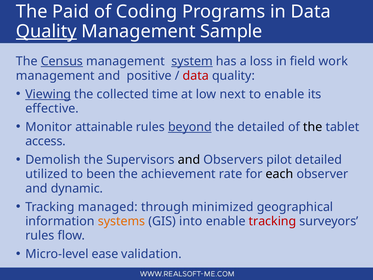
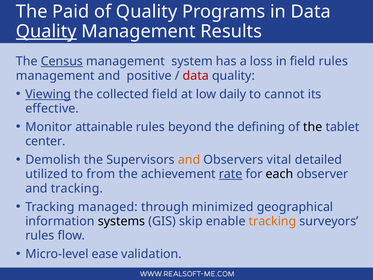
of Coding: Coding -> Quality (147, 12)
Sample: Sample -> Results (231, 31)
system underline: present -> none (192, 61)
field work: work -> rules (333, 61)
collected time: time -> field (165, 94)
next: next -> daily (233, 94)
to enable: enable -> cannot (284, 94)
beyond underline: present -> none (190, 127)
the detailed: detailed -> defining (261, 127)
access: access -> center (45, 141)
and colour: black -> orange (189, 160)
pilot: pilot -> vital (279, 160)
been: been -> from (101, 174)
rate underline: none -> present (231, 174)
and dynamic: dynamic -> tracking (77, 188)
systems colour: orange -> black (121, 221)
into: into -> skip (191, 221)
tracking colour: red -> orange (273, 221)
